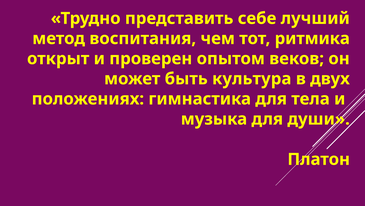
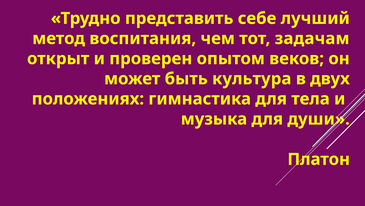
ритмика: ритмика -> задачам (312, 38)
